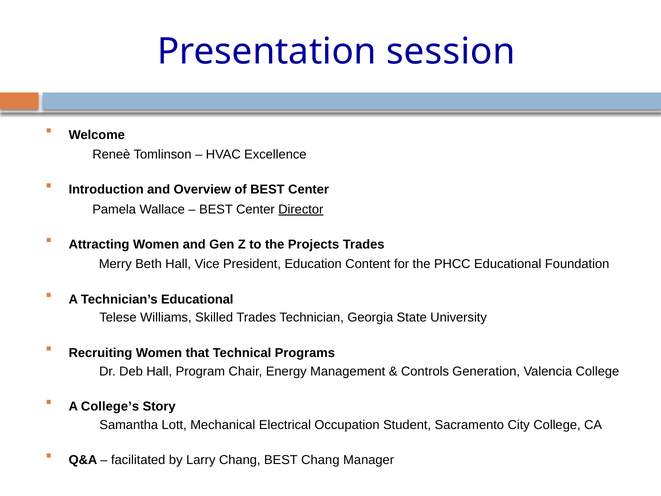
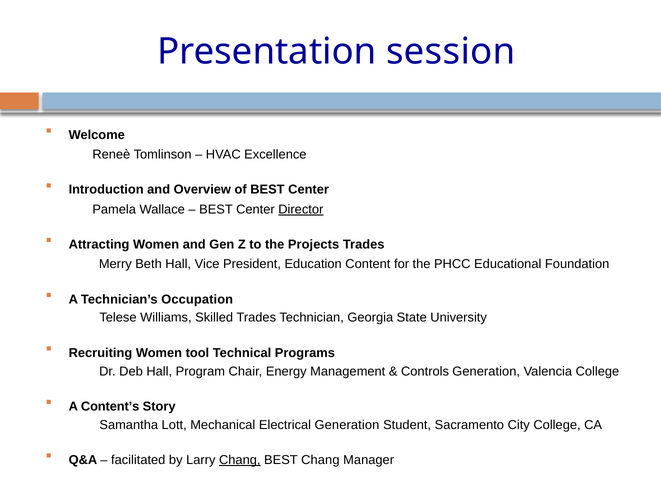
Technician’s Educational: Educational -> Occupation (197, 299)
that: that -> tool (197, 353)
College’s: College’s -> Content’s (110, 406)
Electrical Occupation: Occupation -> Generation (347, 425)
Chang underline: none -> present (240, 460)
